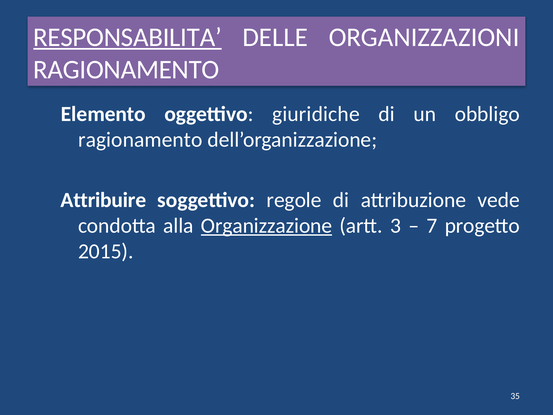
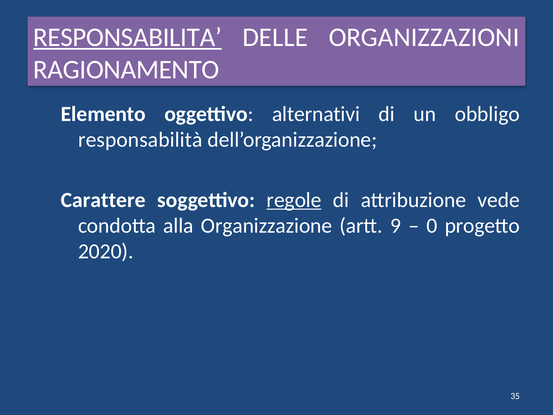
giuridiche: giuridiche -> alternativi (316, 114)
ragionamento: ragionamento -> responsabilità (140, 140)
Attribuire: Attribuire -> Carattere (103, 200)
regole underline: none -> present (294, 200)
Organizzazione underline: present -> none (267, 226)
3: 3 -> 9 (395, 226)
7: 7 -> 0 (432, 226)
2015: 2015 -> 2020 (106, 251)
